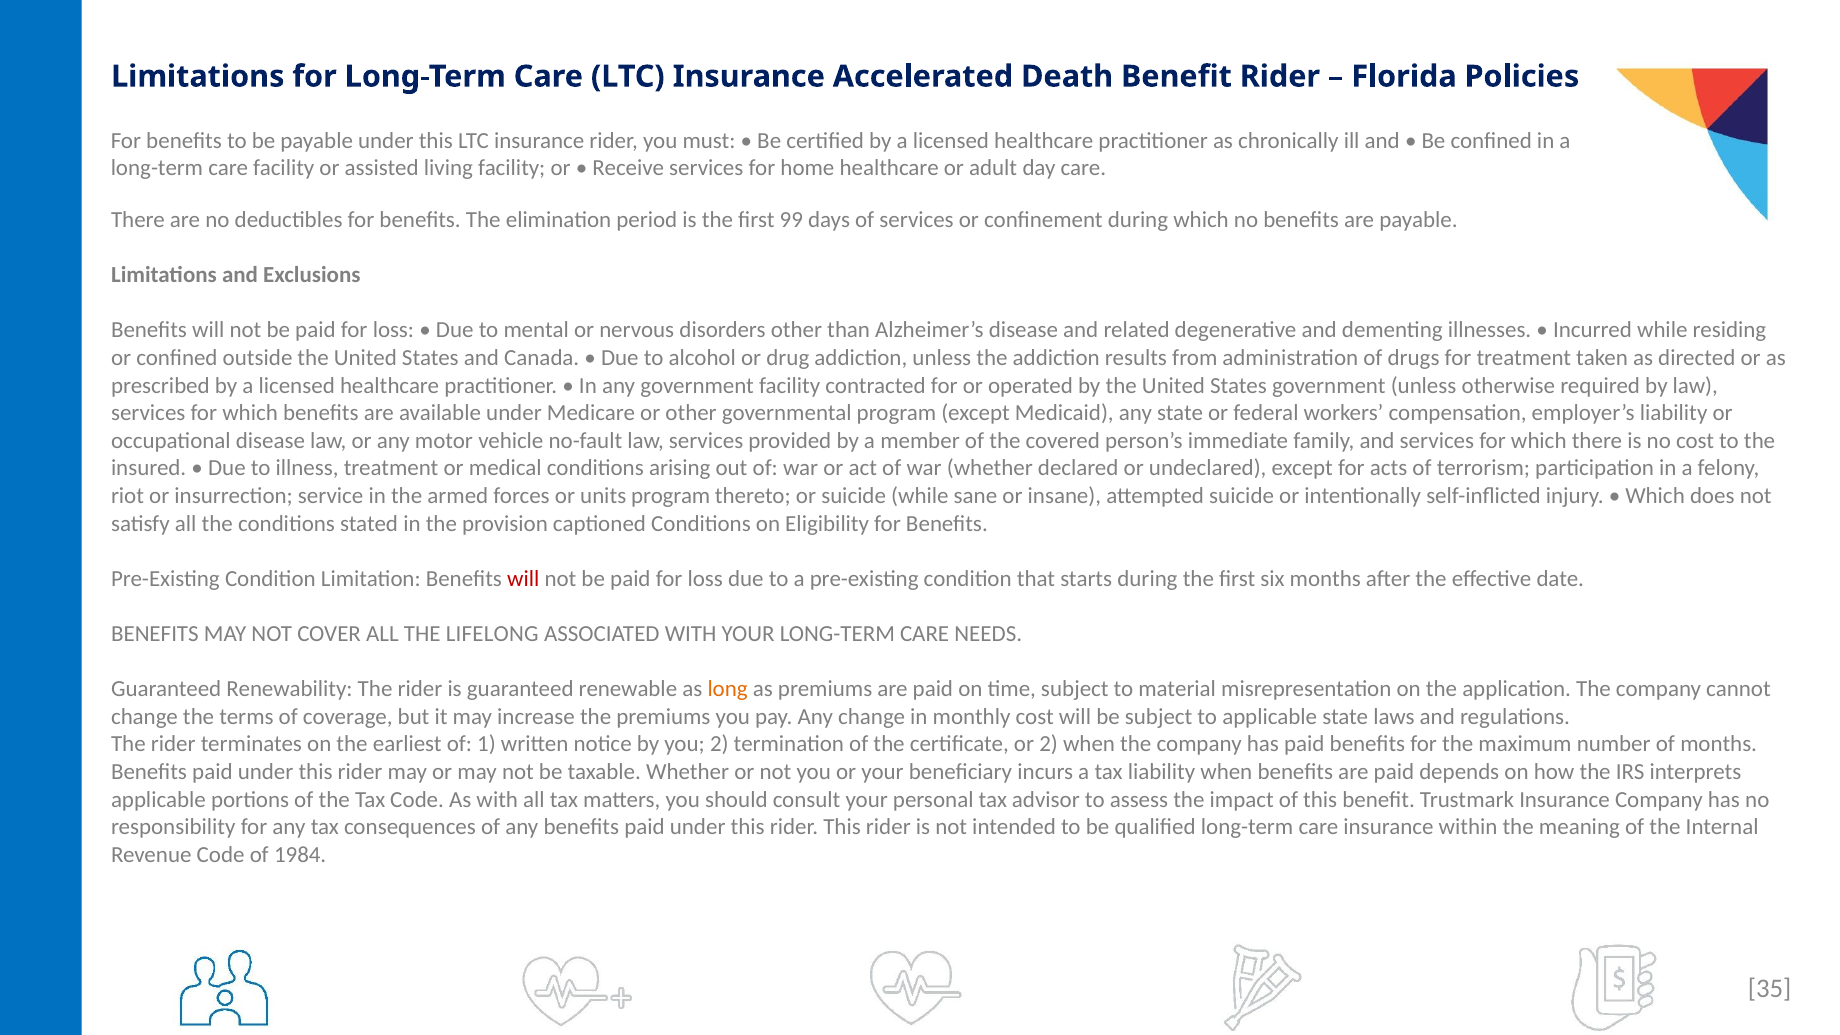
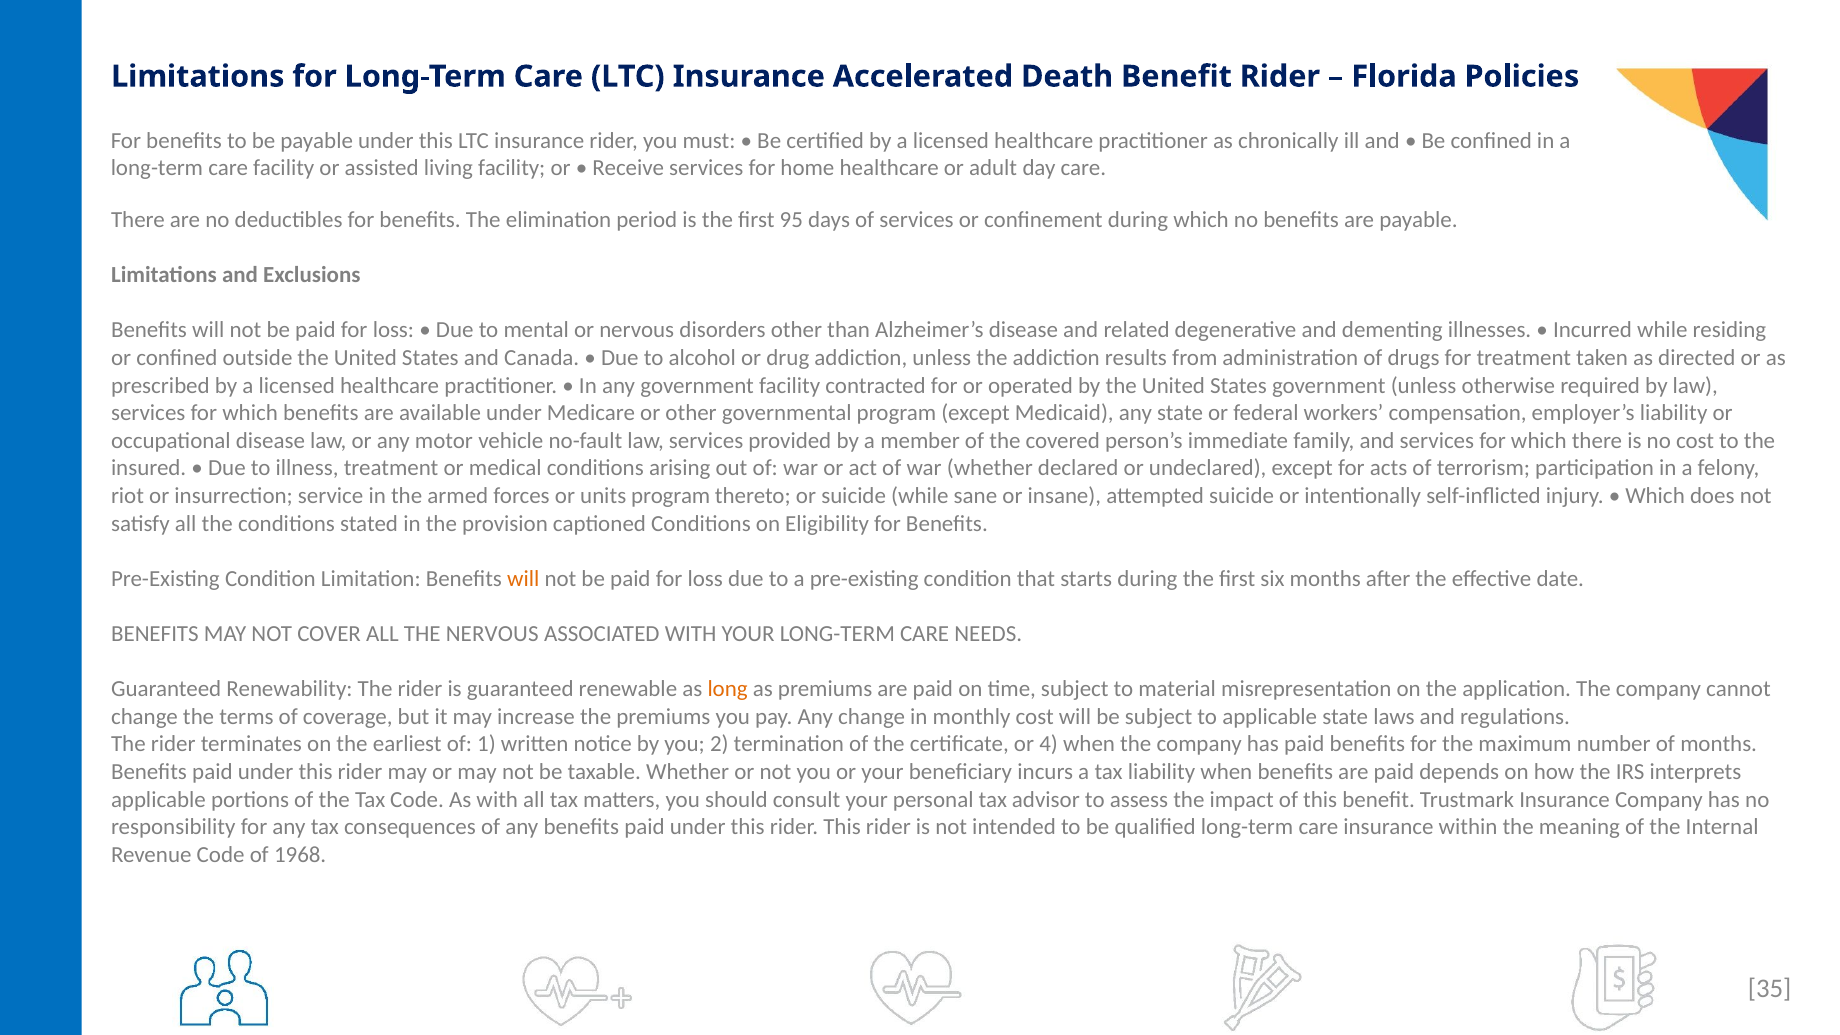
99: 99 -> 95 (791, 220)
will colour: red -> orange (523, 579)
THE LIFELONG: LIFELONG -> NERVOUS (492, 634)
or 2: 2 -> 4 (1049, 744)
1984: 1984 -> 1968 (300, 855)
